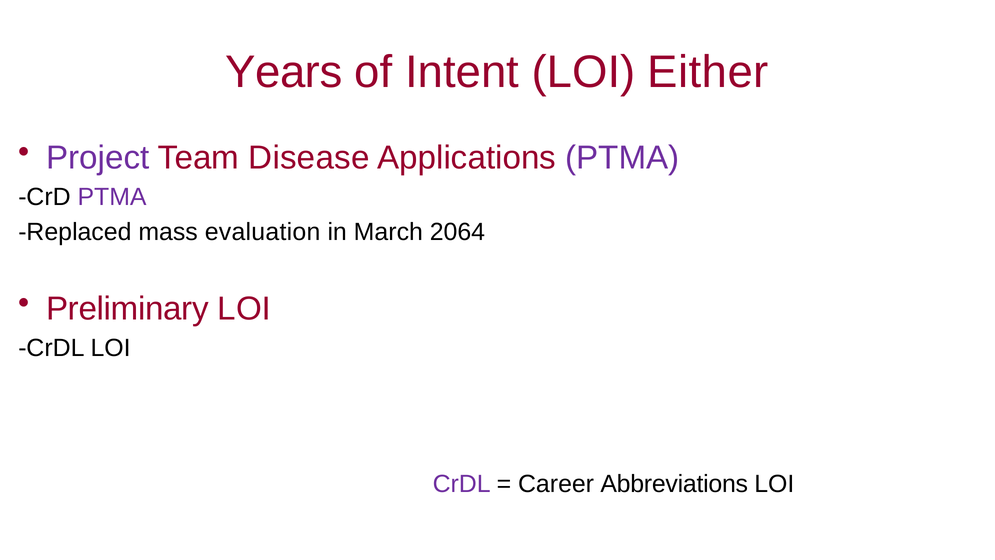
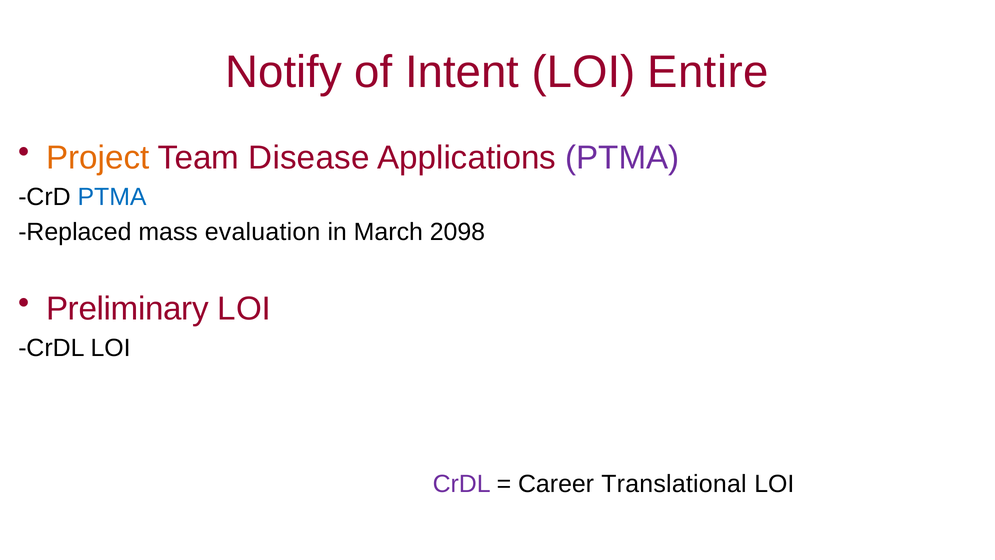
Years: Years -> Notify (284, 72)
Either: Either -> Entire (708, 72)
Project colour: purple -> orange (98, 158)
PTMA colour: purple -> blue (112, 197)
2064: 2064 -> 2098 (457, 232)
Abbreviations: Abbreviations -> Translational (674, 484)
